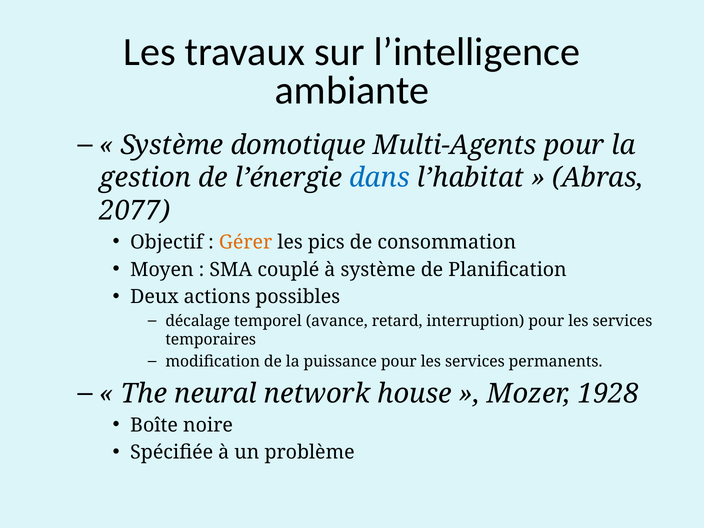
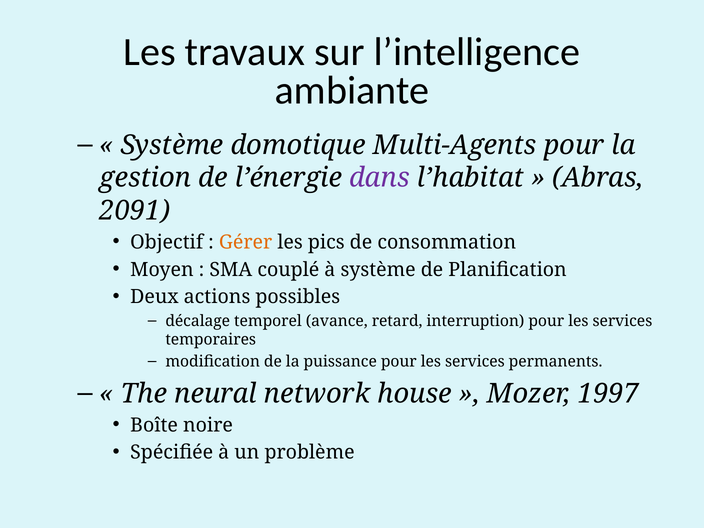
dans colour: blue -> purple (380, 178)
2077: 2077 -> 2091 (135, 211)
1928: 1928 -> 1997 (608, 394)
